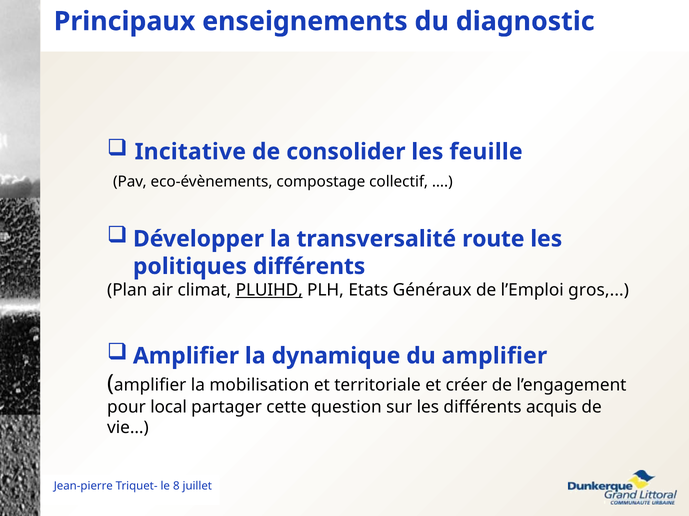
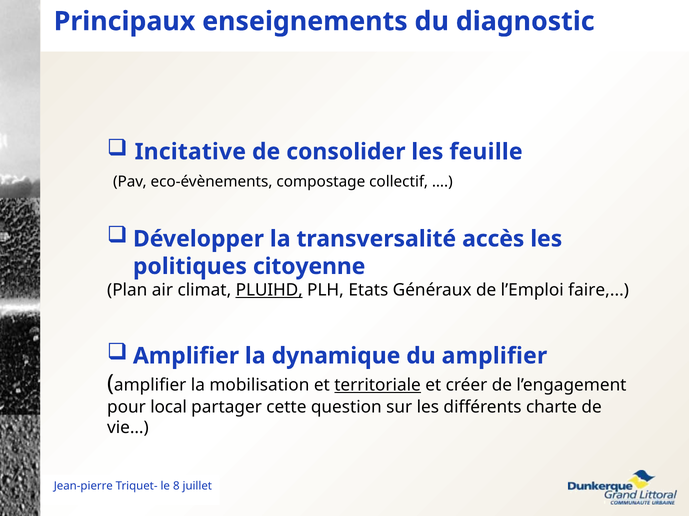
route: route -> accès (493, 239)
politiques différents: différents -> citoyenne (309, 267)
gros: gros -> faire (599, 291)
territoriale underline: none -> present (378, 386)
acquis: acquis -> charte (552, 408)
